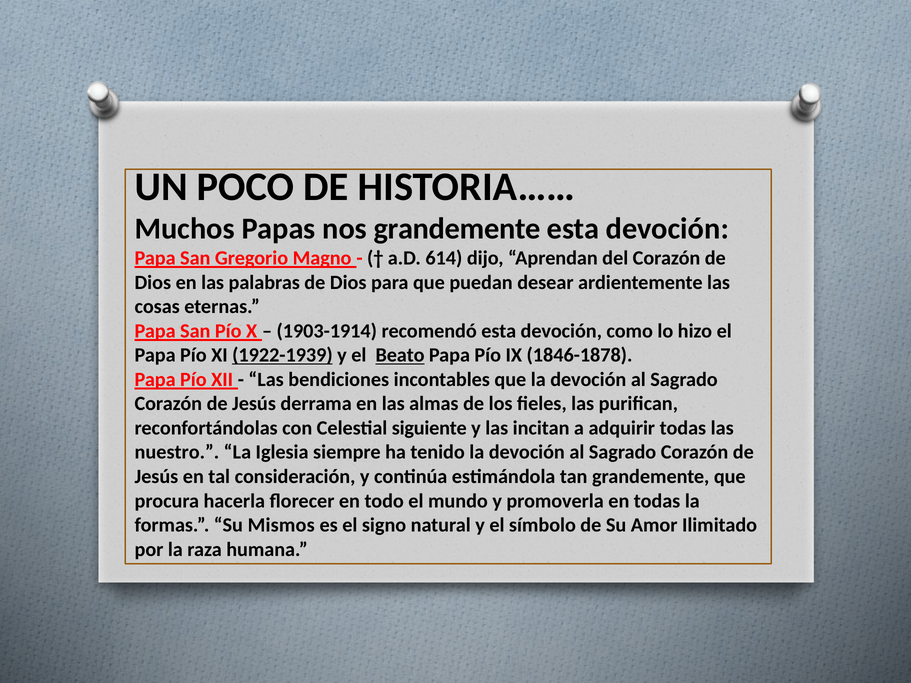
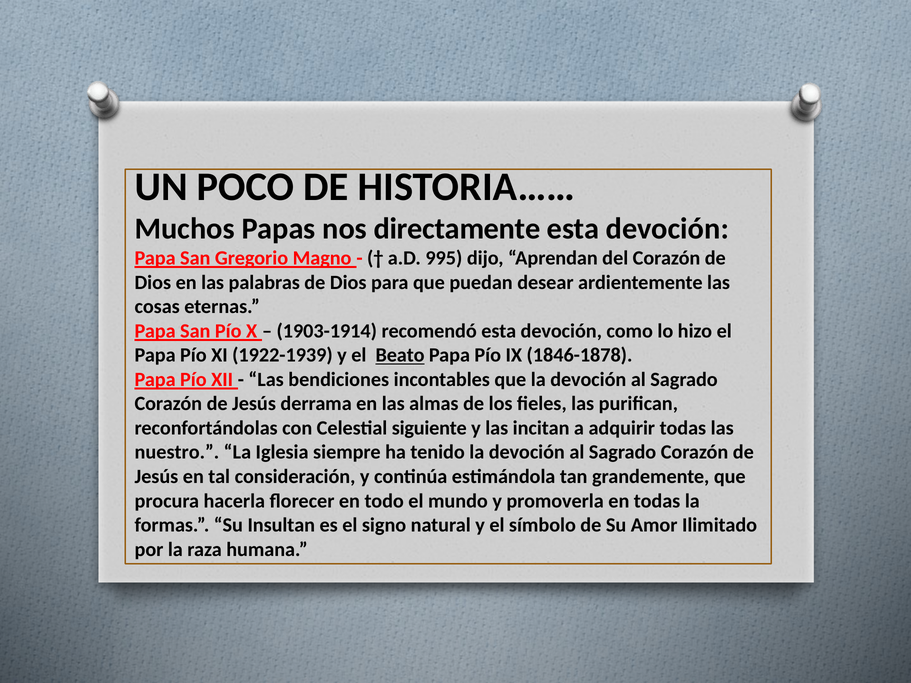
nos grandemente: grandemente -> directamente (457, 229)
614: 614 -> 995 (444, 258)
1922-1939 underline: present -> none (282, 355)
Mismos: Mismos -> Insultan (281, 525)
